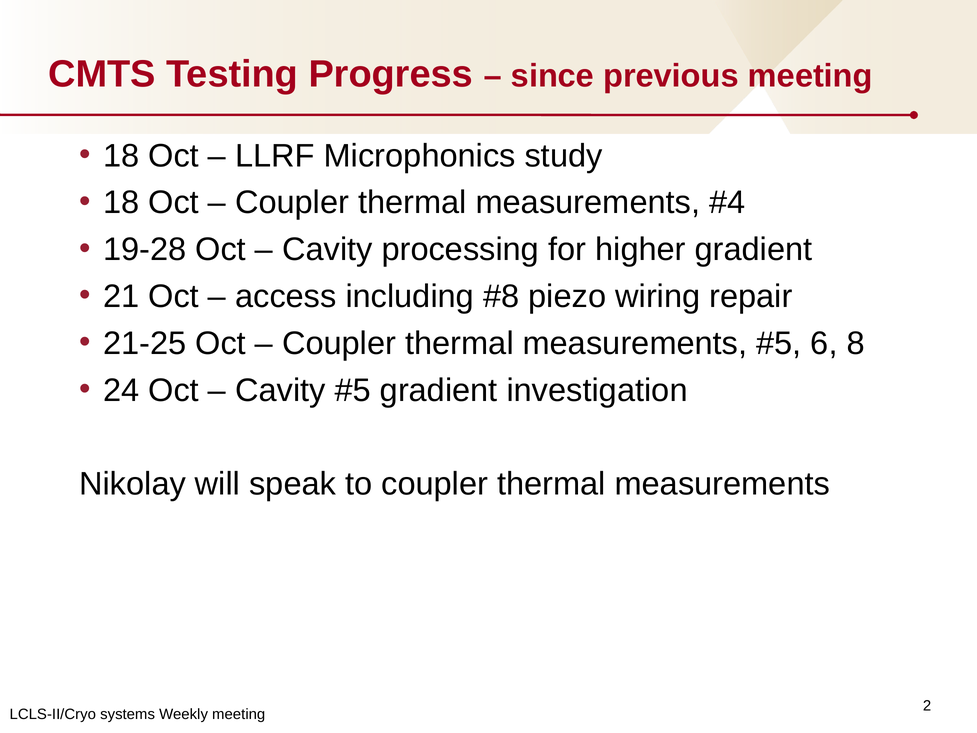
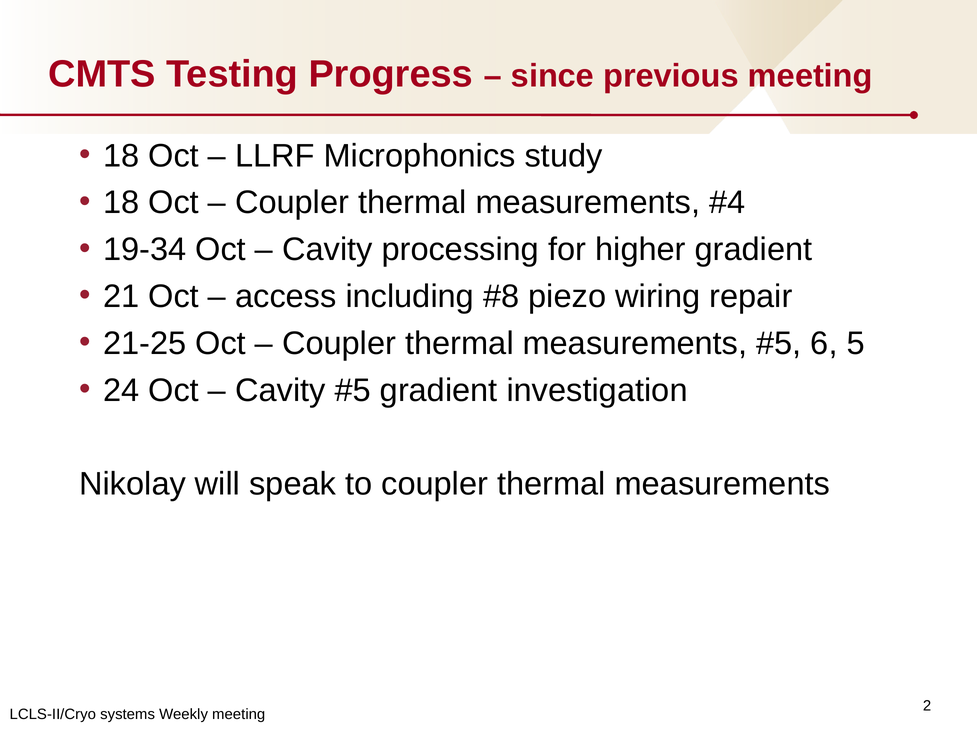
19-28: 19-28 -> 19-34 (145, 250)
8: 8 -> 5 (856, 343)
